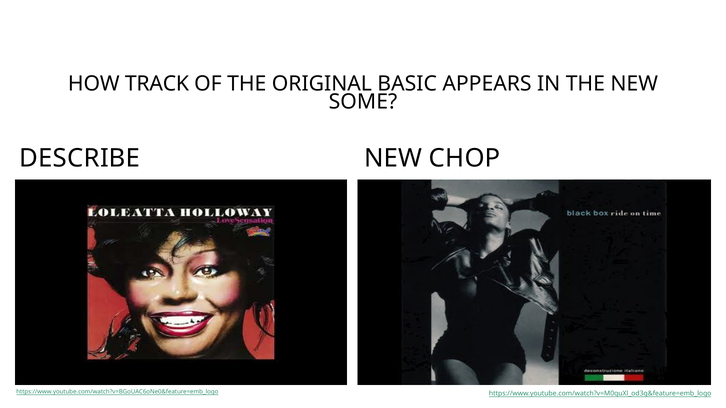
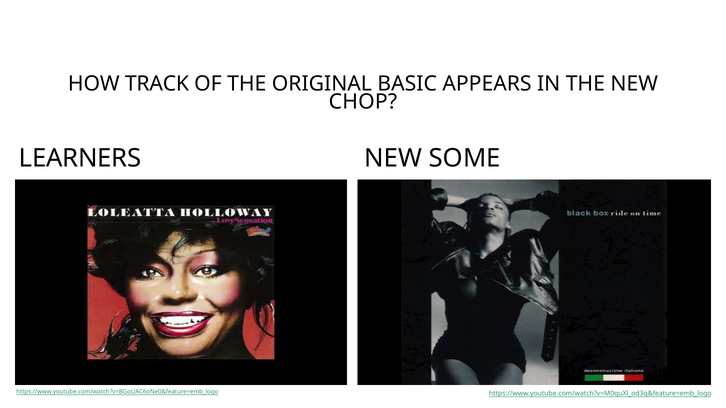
SOME: SOME -> CHOP (363, 102)
DESCRIBE: DESCRIBE -> LEARNERS (80, 158)
CHOP: CHOP -> SOME (465, 158)
